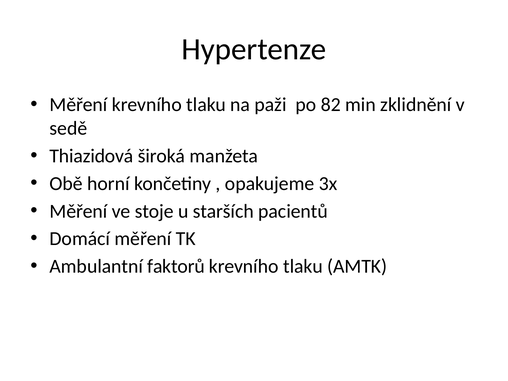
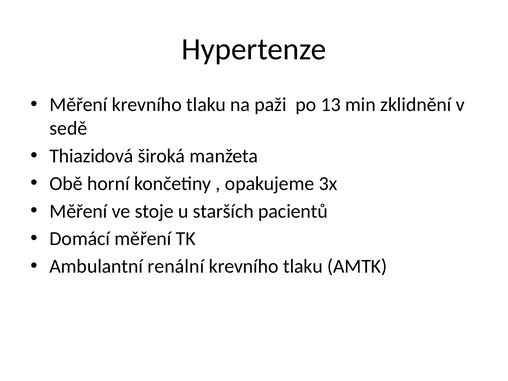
82: 82 -> 13 (331, 105)
faktorů: faktorů -> renální (176, 266)
